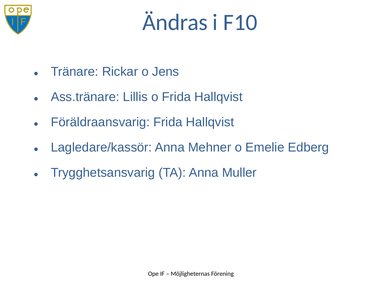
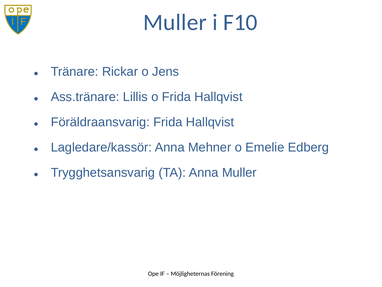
Ändras: Ändras -> Muller (175, 22)
